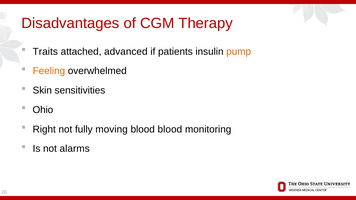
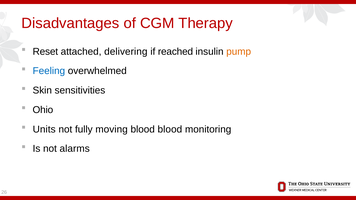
Traits: Traits -> Reset (45, 52)
advanced: advanced -> delivering (126, 52)
patients: patients -> reached (175, 52)
Feeling colour: orange -> blue (49, 71)
Right: Right -> Units (44, 129)
